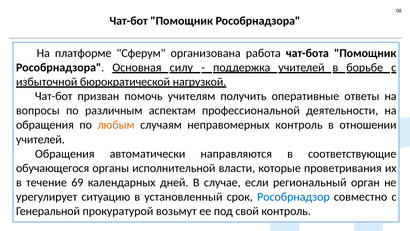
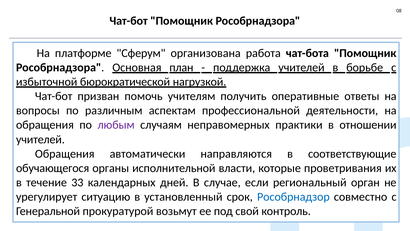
силу: силу -> план (181, 67)
любым colour: orange -> purple (116, 125)
неправомерных контроль: контроль -> практики (299, 125)
69: 69 -> 33 (77, 182)
